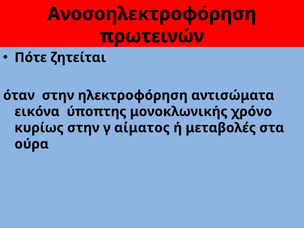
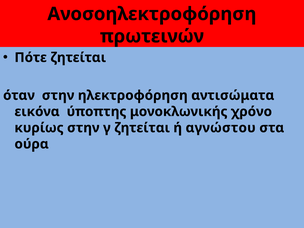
γ αίματος: αίματος -> ζητείται (142, 128)
μεταβολές: μεταβολές -> αγνώστου (221, 128)
